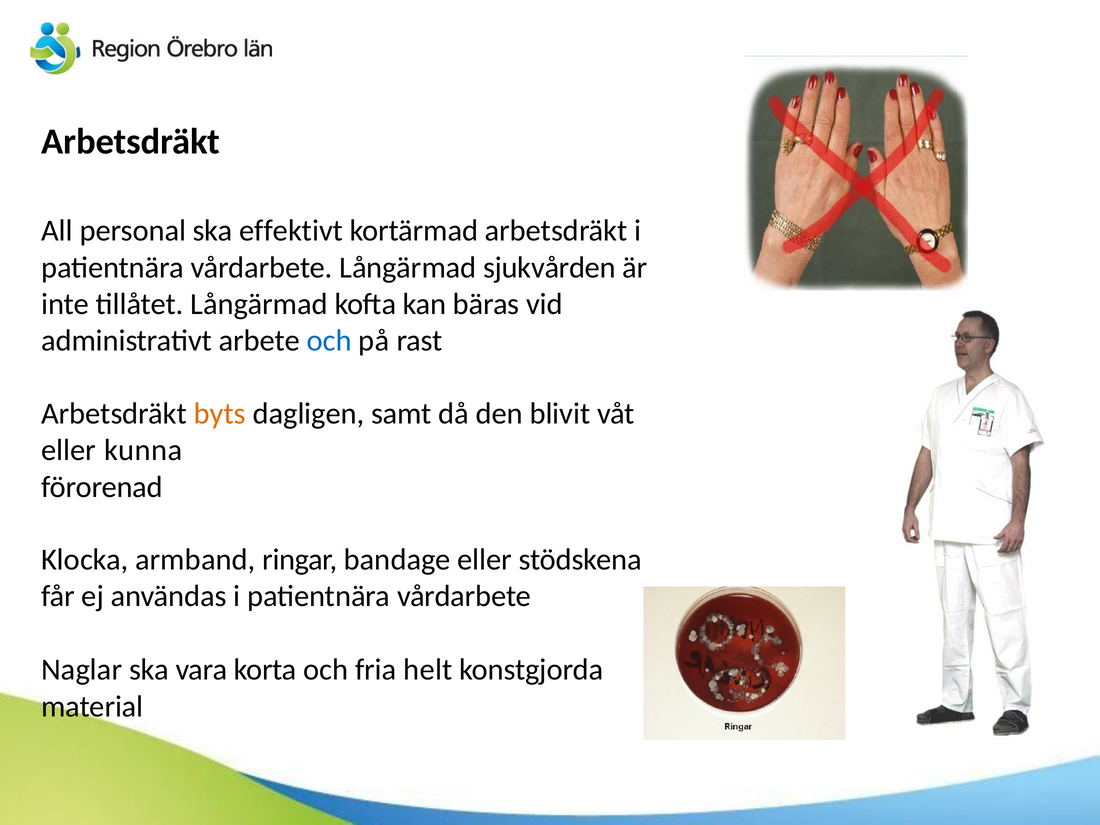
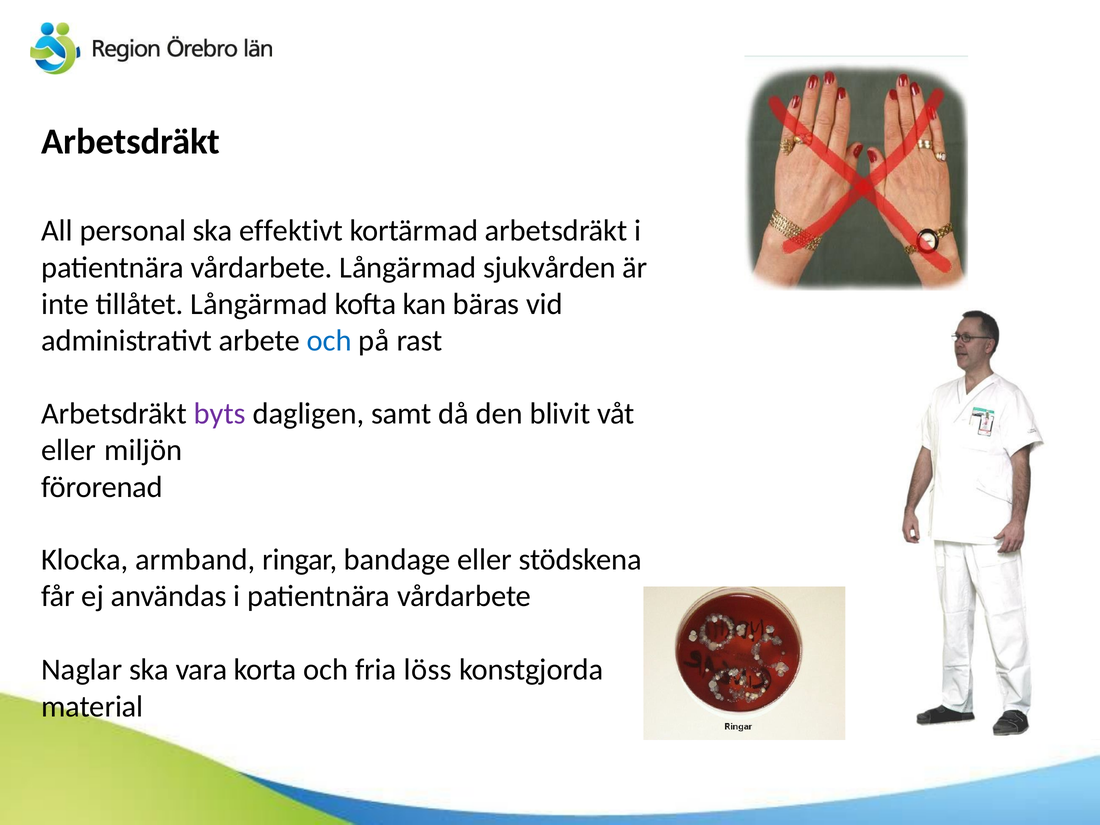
byts colour: orange -> purple (220, 414)
kunna: kunna -> miljön (143, 450)
helt: helt -> löss (428, 670)
